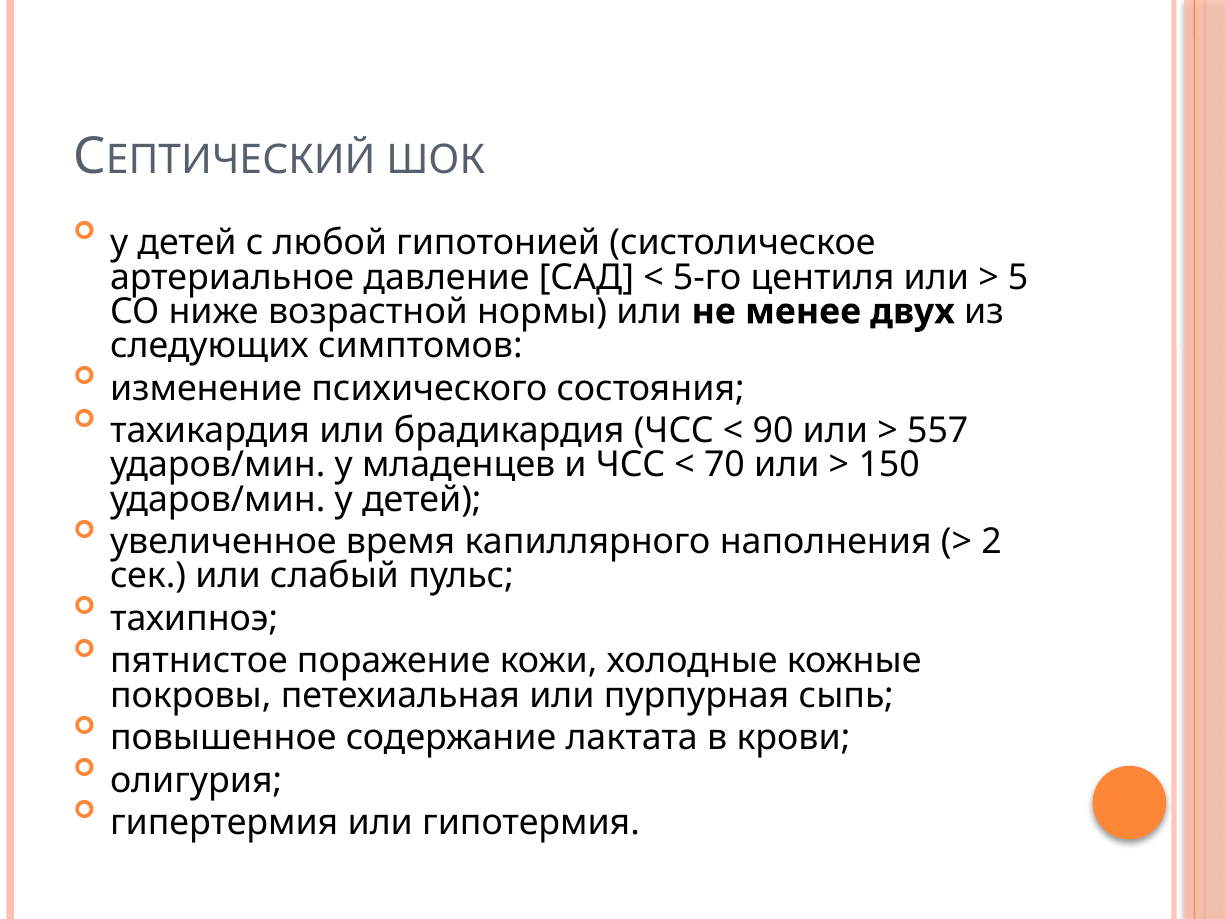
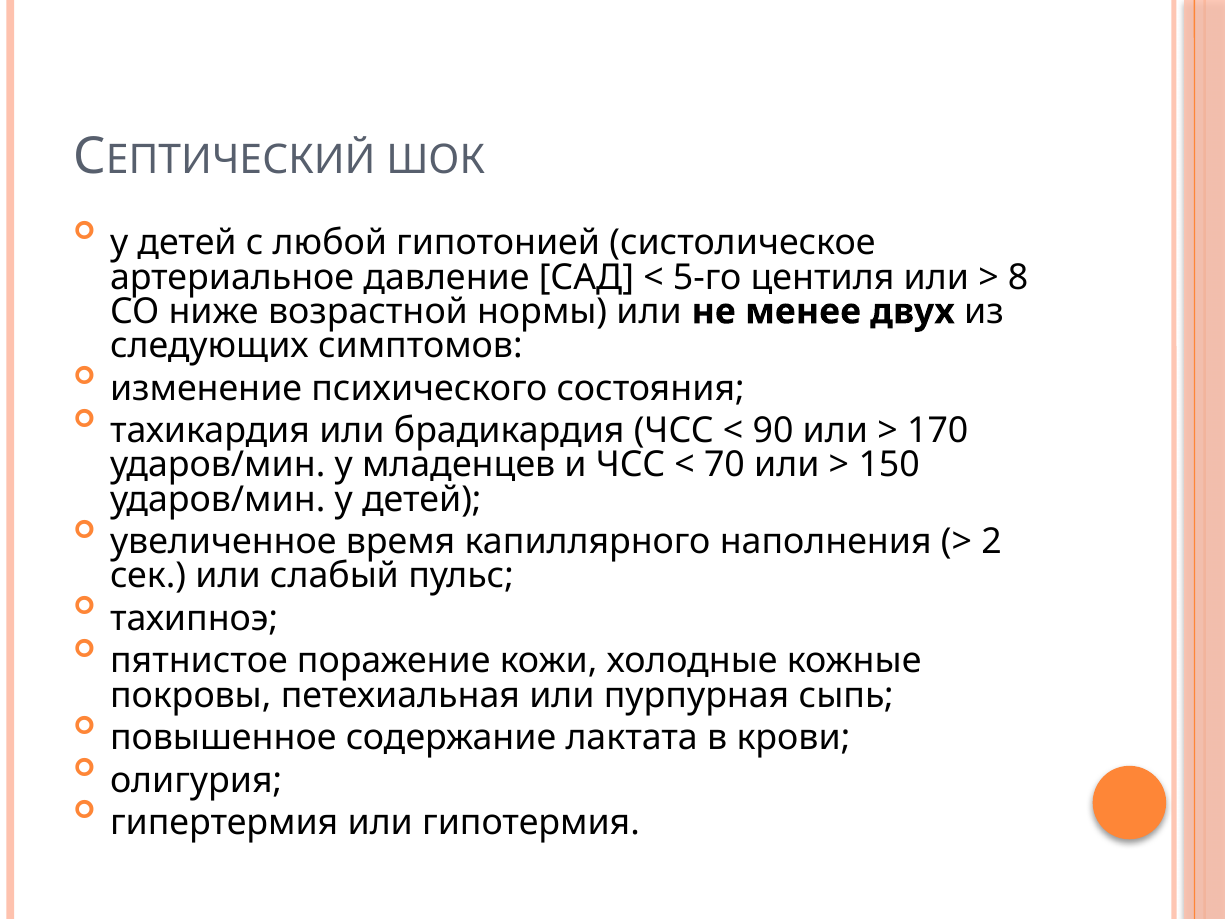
5: 5 -> 8 (1018, 277)
557: 557 -> 170 (938, 431)
